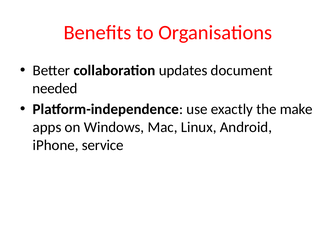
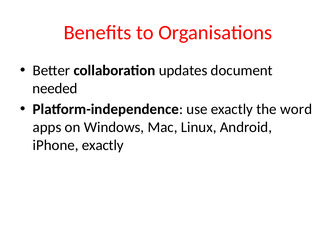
make: make -> word (296, 109)
iPhone service: service -> exactly (103, 145)
